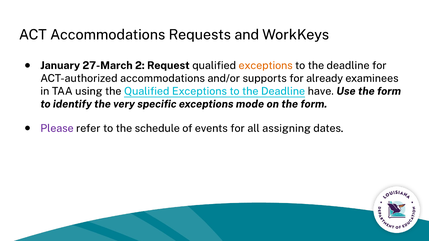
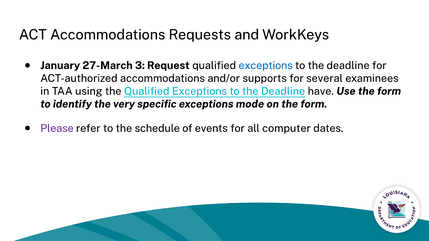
2: 2 -> 3 (140, 66)
exceptions colour: orange -> blue (266, 66)
already: already -> several (325, 78)
assigning: assigning -> computer (287, 128)
